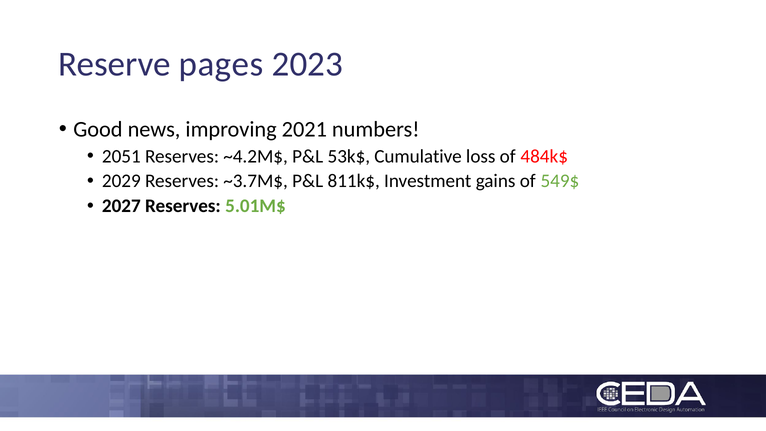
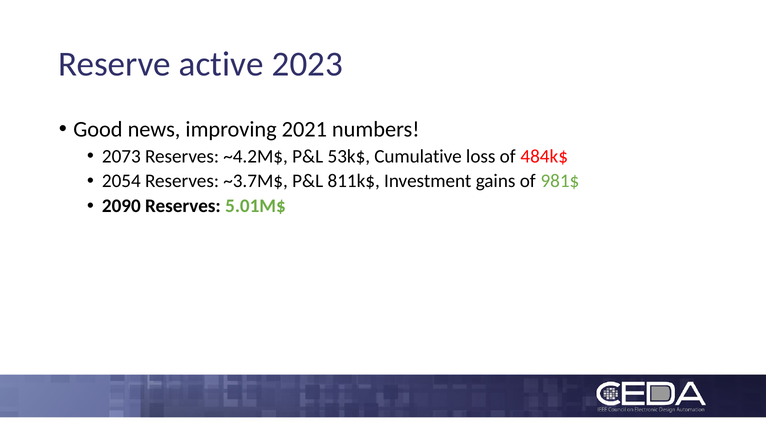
pages: pages -> active (221, 64)
2051: 2051 -> 2073 (121, 156)
2029: 2029 -> 2054 (121, 181)
549$: 549$ -> 981$ (560, 181)
2027: 2027 -> 2090 (121, 206)
